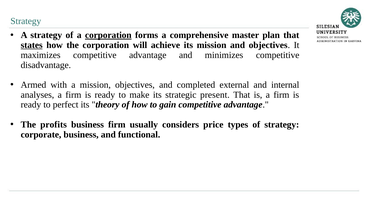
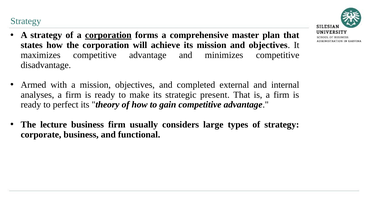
states underline: present -> none (32, 45)
profits: profits -> lecture (54, 125)
price: price -> large (213, 125)
